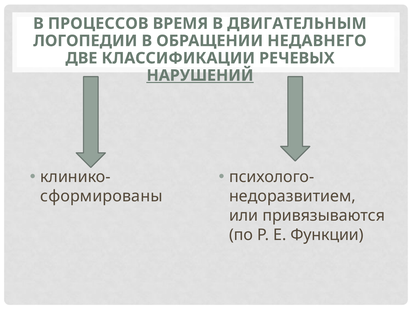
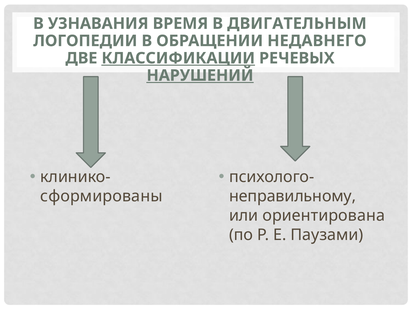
ПРОЦЕССОВ: ПРОЦЕССОВ -> УЗНАВАНИЯ (98, 24)
КЛАССИФИКАЦИИ underline: none -> present (178, 58)
недоразвитием: недоразвитием -> неправильному (293, 196)
привязываются: привязываются -> ориентирована (324, 216)
Функции: Функции -> Паузами (327, 235)
